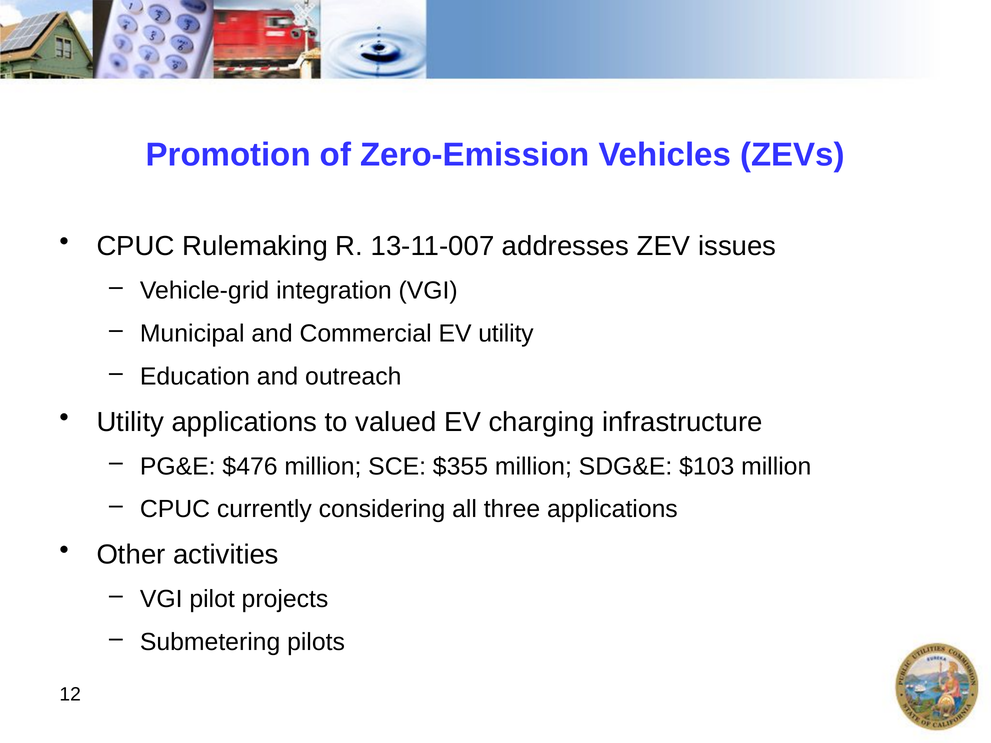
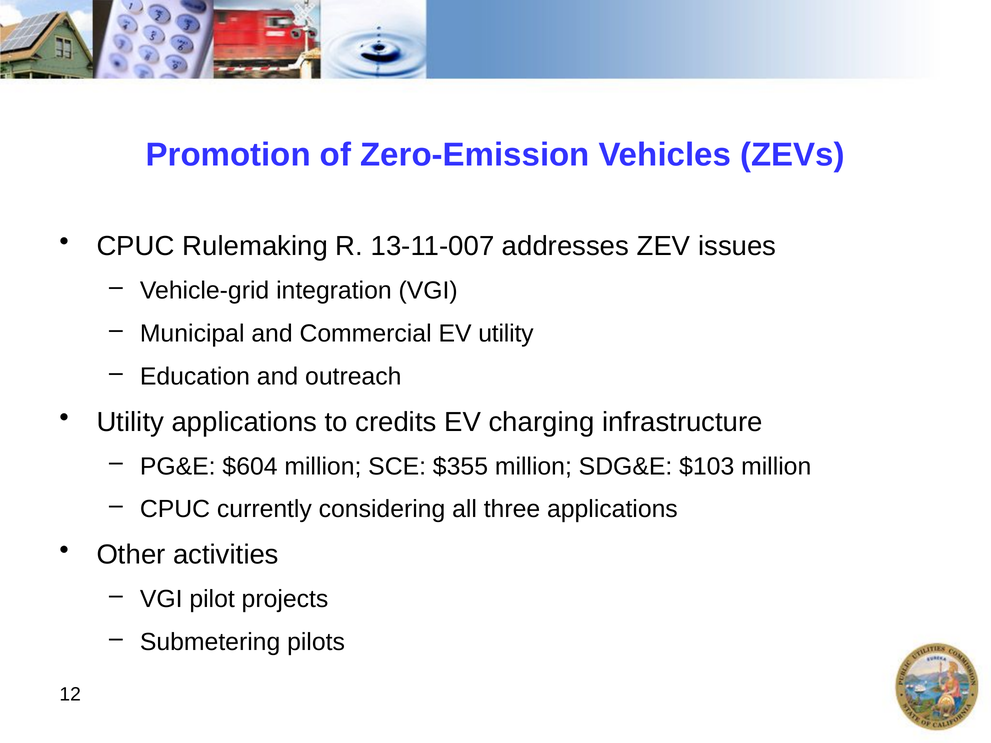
valued: valued -> credits (396, 422)
$476: $476 -> $604 (250, 466)
